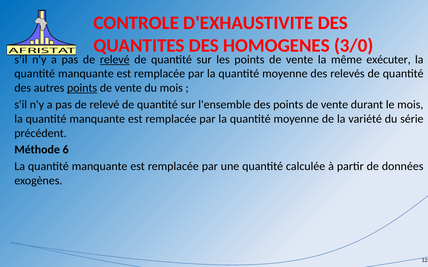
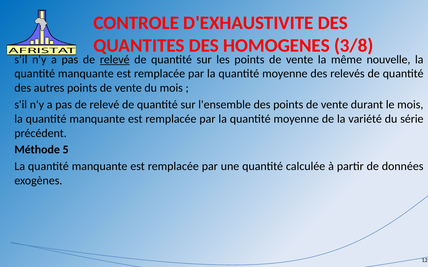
3/0: 3/0 -> 3/8 (354, 46)
exécuter: exécuter -> nouvelle (389, 60)
points underline: present -> none (82, 88)
6: 6 -> 5 (66, 150)
